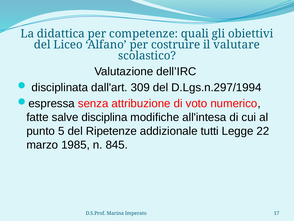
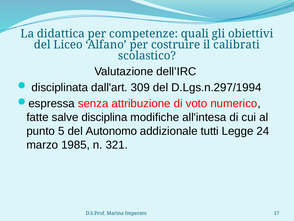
valutare: valutare -> calibrati (237, 45)
Ripetenze: Ripetenze -> Autonomo (111, 131)
22: 22 -> 24 (263, 131)
845: 845 -> 321 (117, 145)
